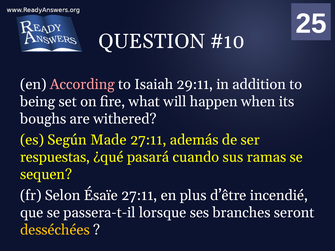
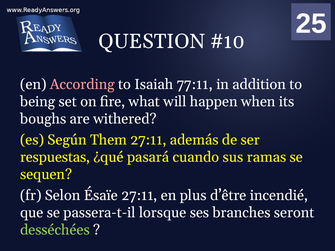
29:11: 29:11 -> 77:11 (195, 84)
Made: Made -> Them (109, 140)
desséchées colour: yellow -> light green (55, 230)
